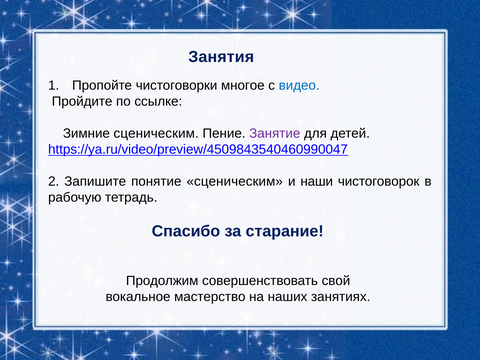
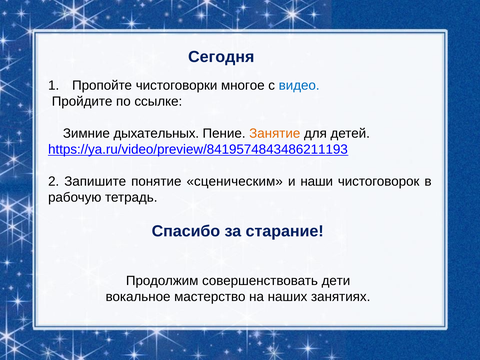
Занятия: Занятия -> Сегодня (221, 57)
Зимние сценическим: сценическим -> дыхательных (156, 133)
Занятие colour: purple -> orange (275, 133)
https://ya.ru/video/preview/4509843540460990047: https://ya.ru/video/preview/4509843540460990047 -> https://ya.ru/video/preview/8419574843486211193 (198, 149)
свой: свой -> дети (336, 281)
